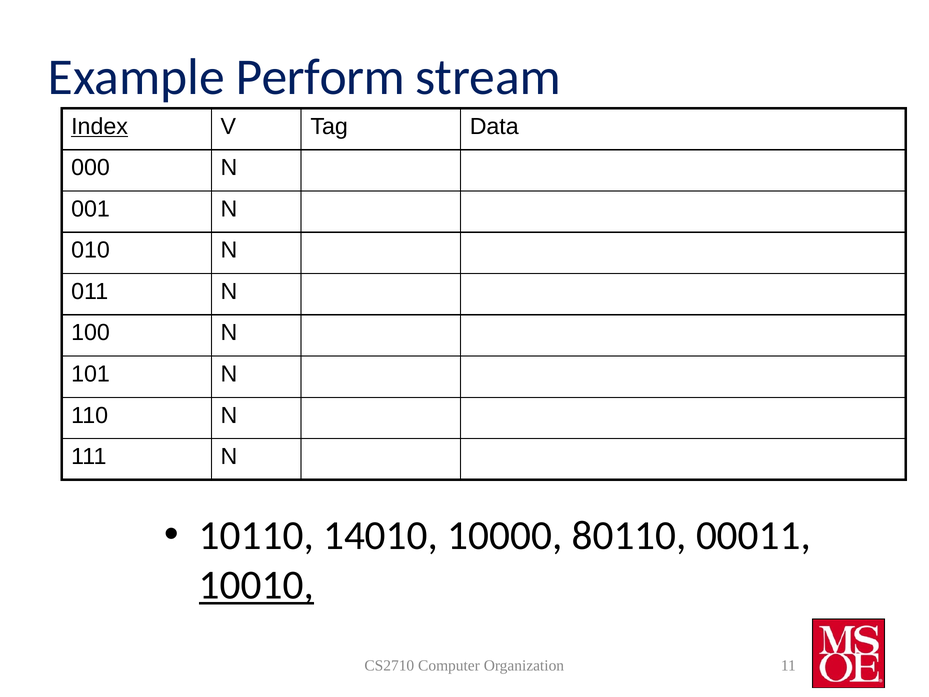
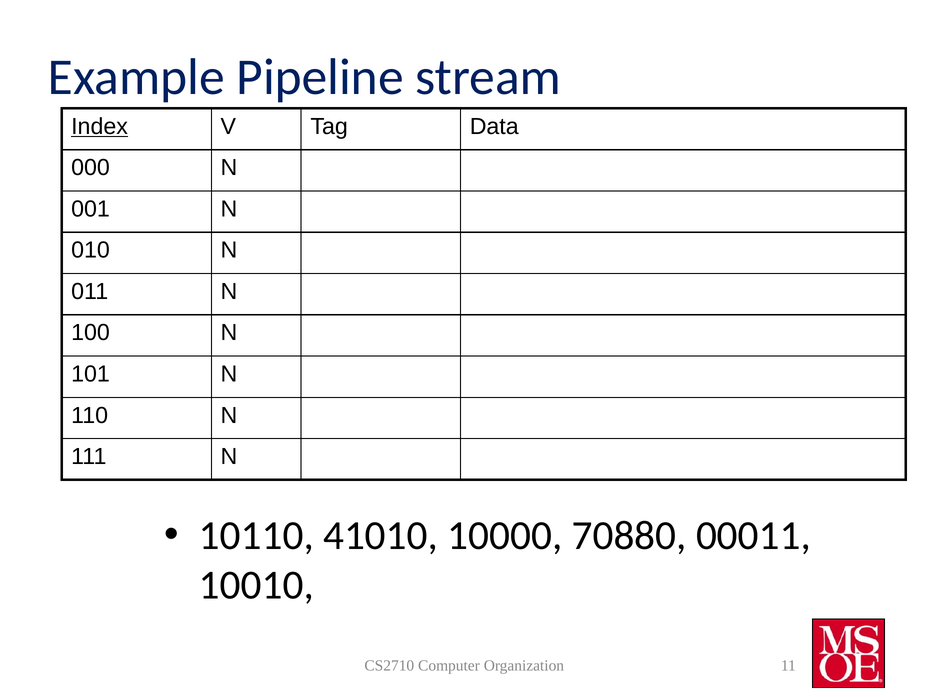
Perform: Perform -> Pipeline (320, 77)
14010: 14010 -> 41010 (381, 536)
80110: 80110 -> 70880 (629, 536)
10010 underline: present -> none (256, 585)
